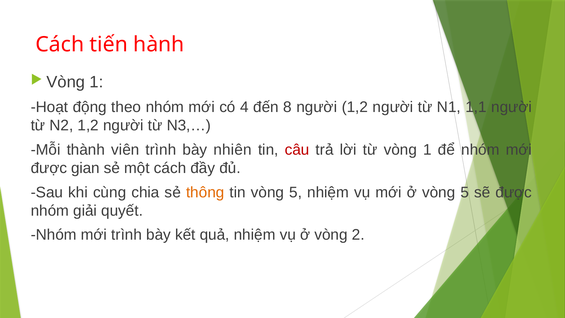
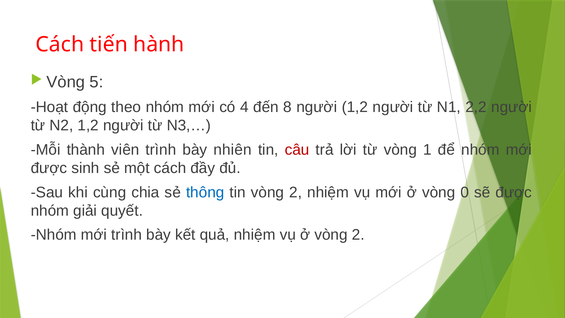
1: 1 -> 5 (96, 82)
1,1: 1,1 -> 2,2 (476, 107)
gian: gian -> sinh (85, 168)
thông colour: orange -> blue (205, 192)
tin vòng 5: 5 -> 2 (296, 192)
ở vòng 5: 5 -> 0 (465, 192)
